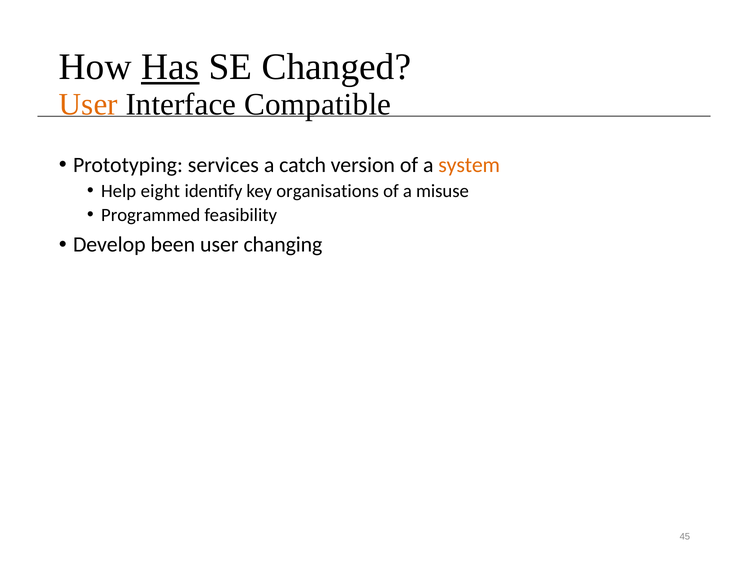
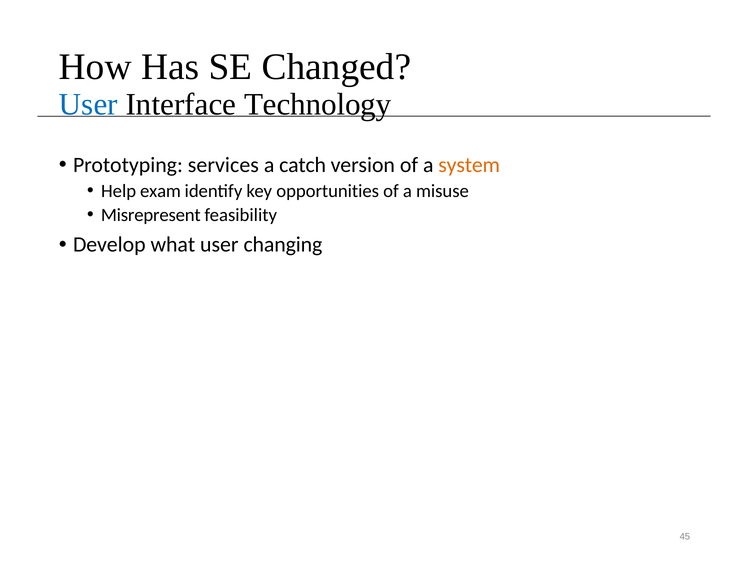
Has underline: present -> none (170, 67)
User colour: orange -> blue (88, 104)
Compatible: Compatible -> Technology (318, 104)
eight: eight -> exam (160, 191)
organisations: organisations -> opportunities (328, 191)
Programmed: Programmed -> Misrepresent (151, 215)
been: been -> what (173, 245)
